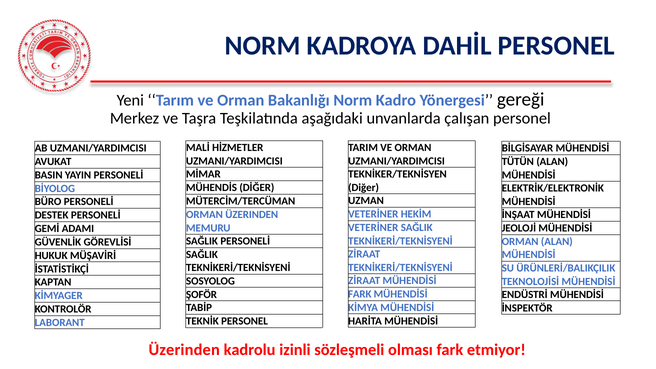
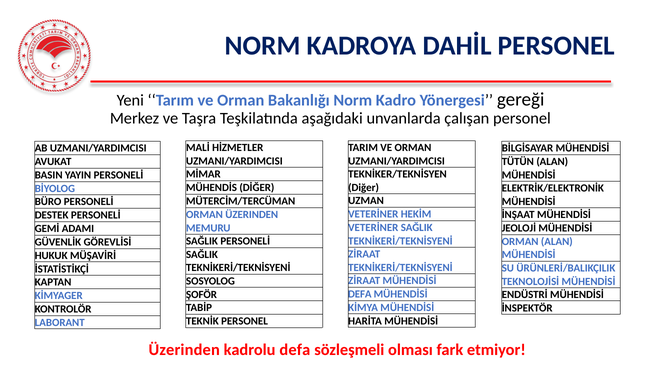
FARK: FARK -> DEFA (360, 294)
kadrolu izinli: izinli -> defa (295, 350)
